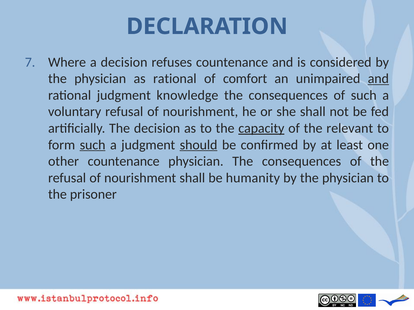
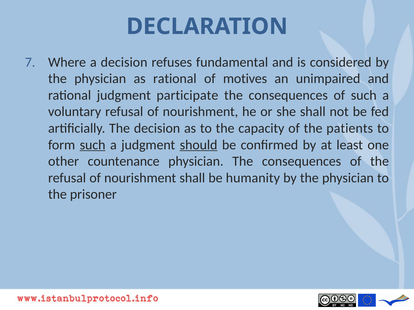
refuses countenance: countenance -> fundamental (232, 62)
comfort: comfort -> motives (245, 79)
and underline: present -> none (378, 79)
knowledge: knowledge -> participate (187, 95)
capacity underline: present -> none (261, 128)
relevant: relevant -> patients (350, 128)
